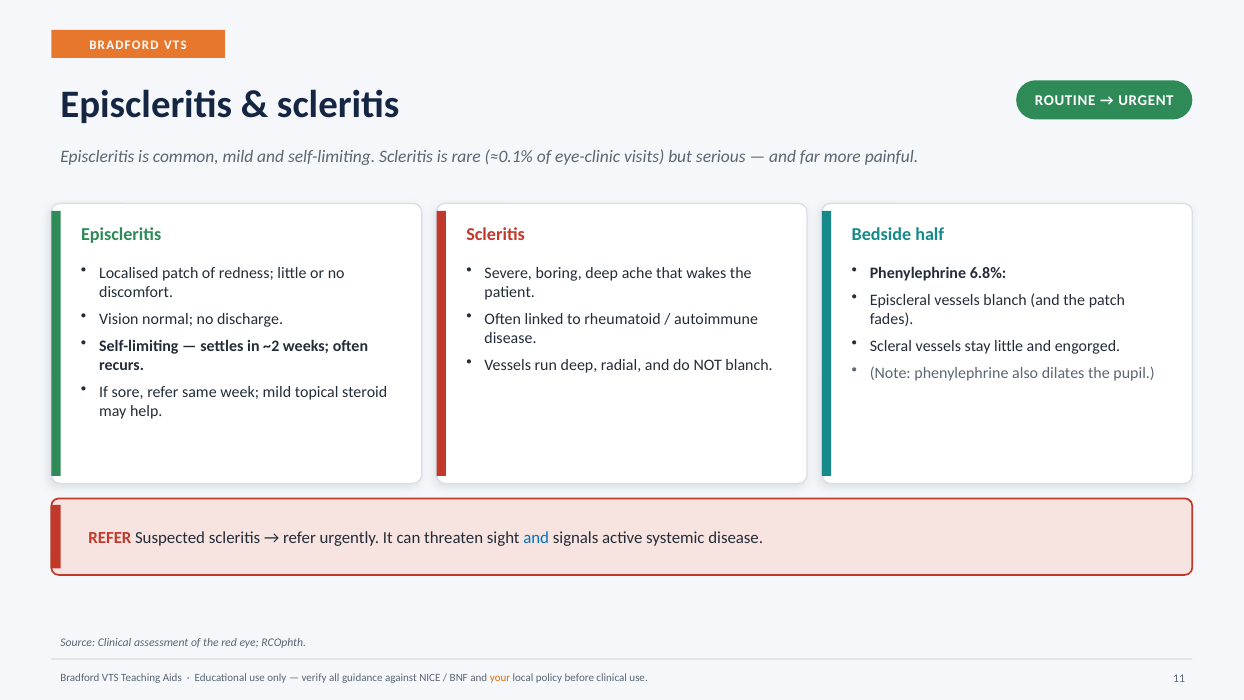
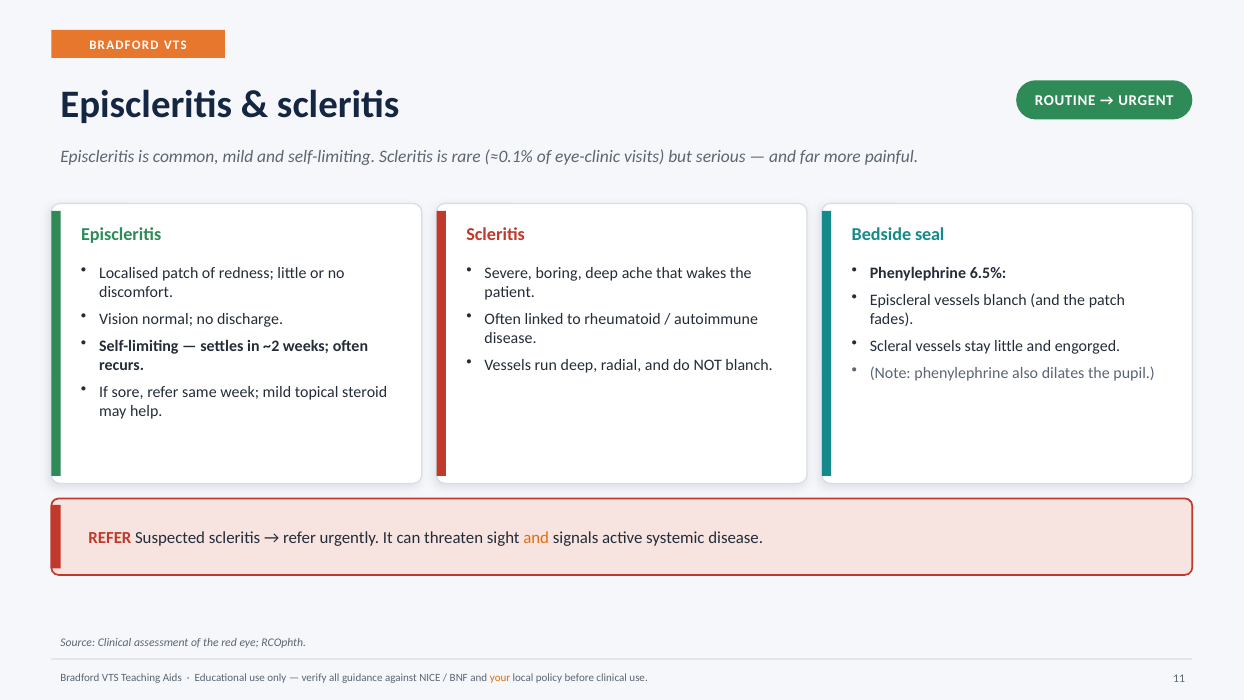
half: half -> seal (930, 234)
6.8%: 6.8% -> 6.5% (988, 273)
and colour: blue -> orange (536, 538)
